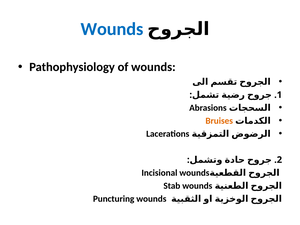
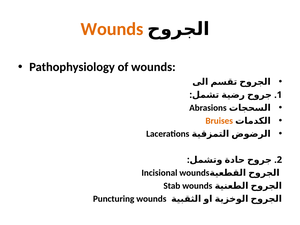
Wounds colour: blue -> orange (112, 29)
